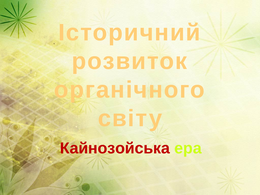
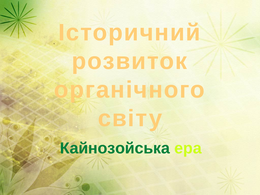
Кайнозойська colour: red -> green (115, 148)
